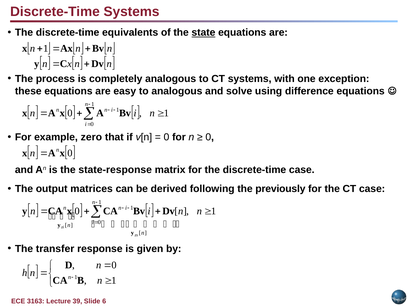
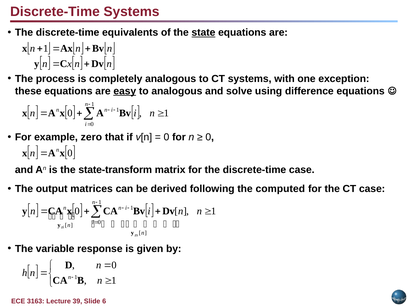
easy underline: none -> present (125, 91)
state-response: state-response -> state-transform (115, 170)
previously: previously -> computed (280, 189)
transfer: transfer -> variable (55, 249)
